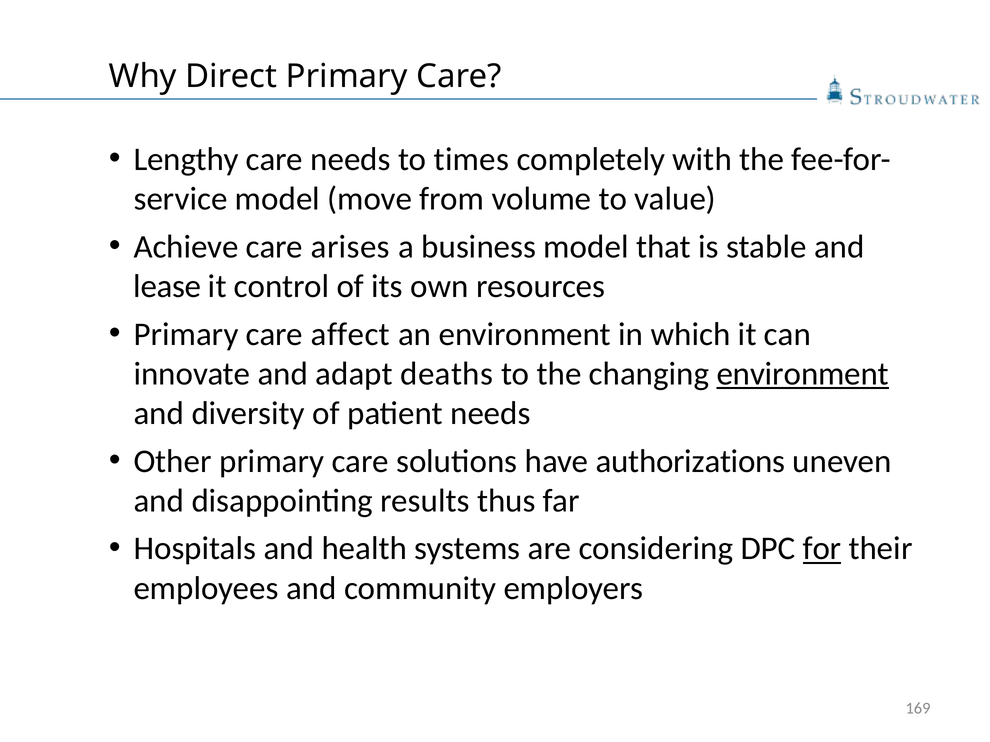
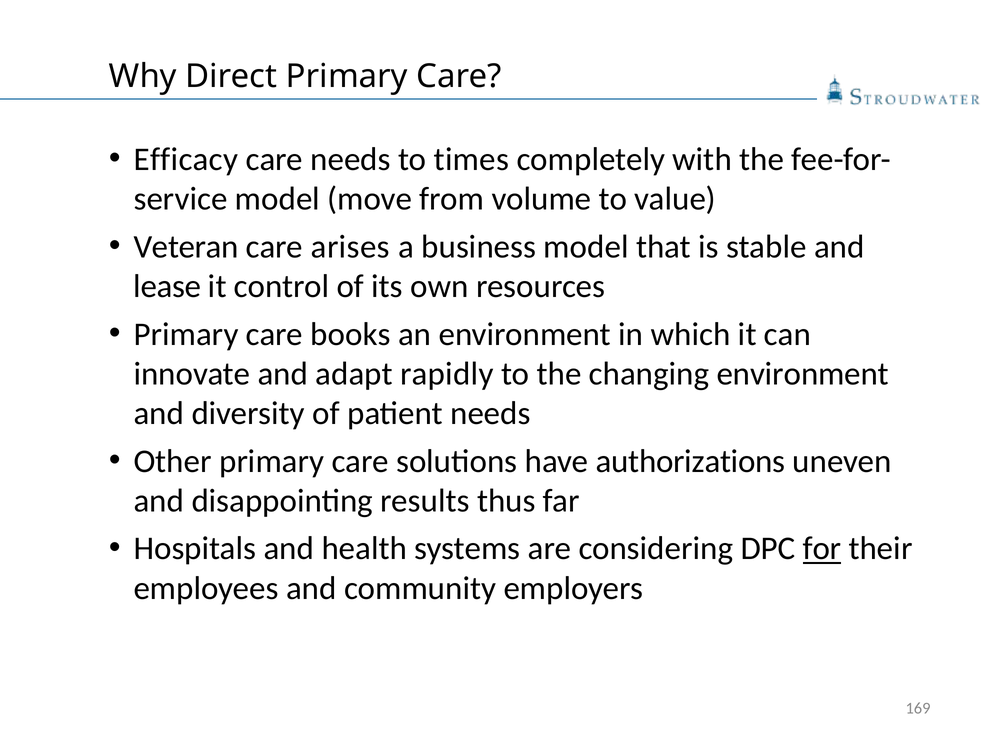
Lengthy: Lengthy -> Efficacy (186, 160)
Achieve: Achieve -> Veteran (186, 247)
affect: affect -> books (350, 334)
deaths: deaths -> rapidly (447, 374)
environment underline: present -> none (803, 374)
